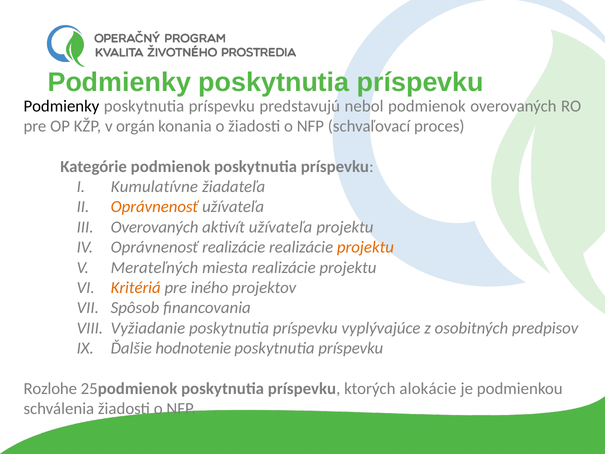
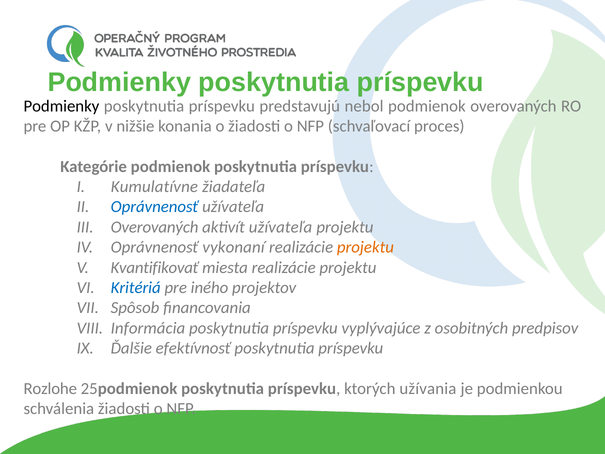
orgán: orgán -> nižšie (135, 126)
Oprávnenosť colour: orange -> blue (155, 207)
Oprávnenosť realizácie: realizácie -> vykonaní (234, 247)
Merateľných: Merateľných -> Kvantifikovať (155, 267)
Kritériá colour: orange -> blue (136, 288)
Vyžiadanie: Vyžiadanie -> Informácia (148, 328)
hodnotenie: hodnotenie -> efektívnosť (193, 348)
alokácie: alokácie -> užívania (428, 388)
